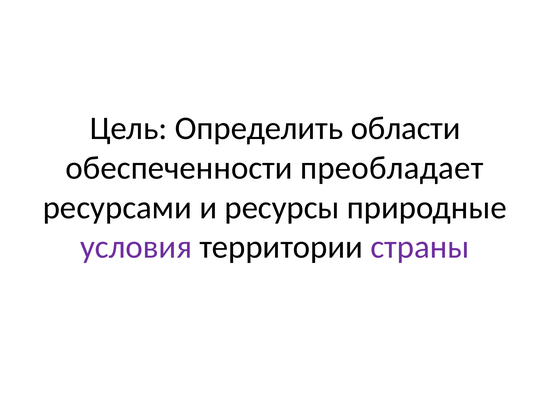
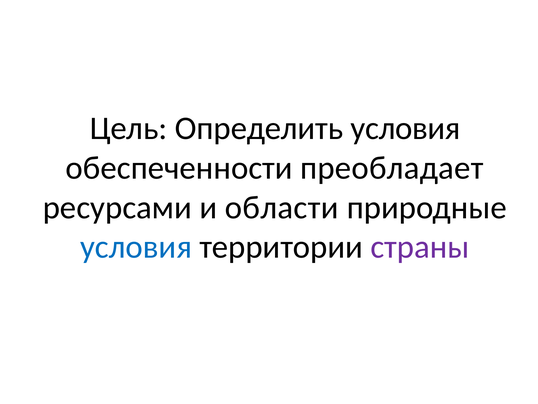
Определить области: области -> условия (406, 128)
ресурсы: ресурсы -> области (282, 207)
условия colour: purple -> blue (136, 247)
